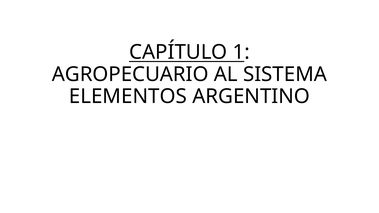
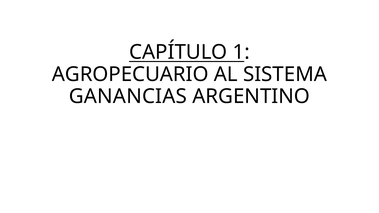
ELEMENTOS: ELEMENTOS -> GANANCIAS (128, 96)
